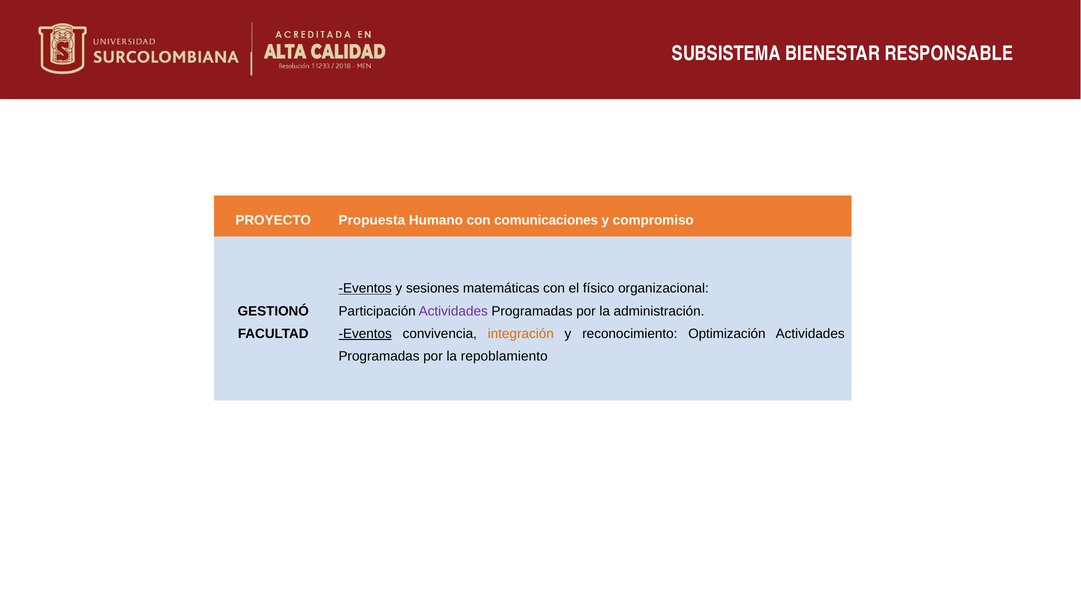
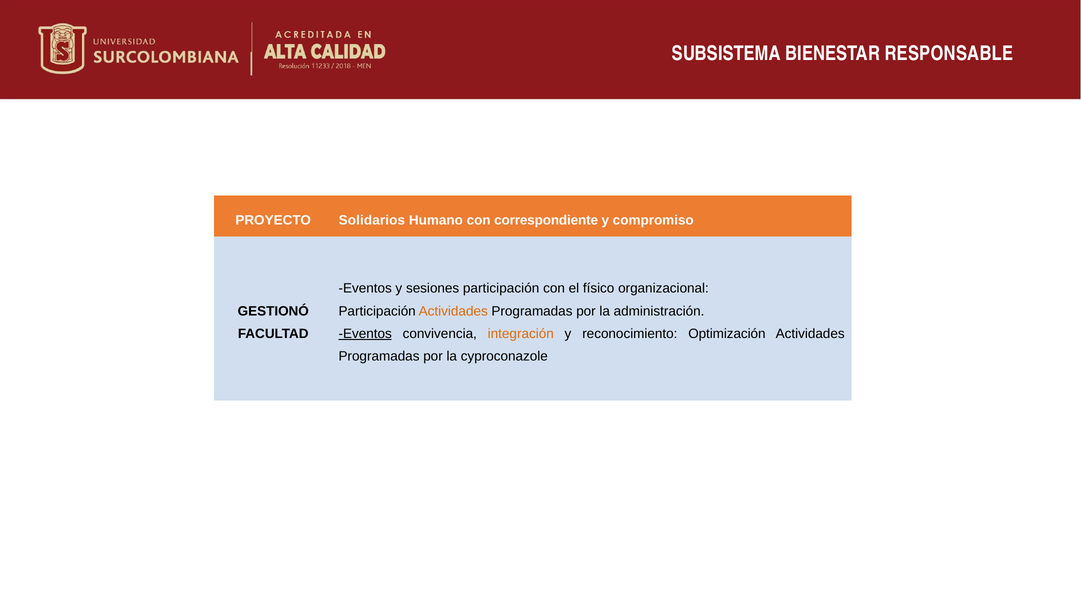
Propuesta: Propuesta -> Solidarios (372, 220)
comunicaciones: comunicaciones -> correspondiente (546, 220)
Eventos underline: present -> none (365, 288)
sesiones matemáticas: matemáticas -> participación (501, 288)
Actividades colour: purple -> orange (453, 311)
repoblamiento: repoblamiento -> cyproconazole (504, 357)
